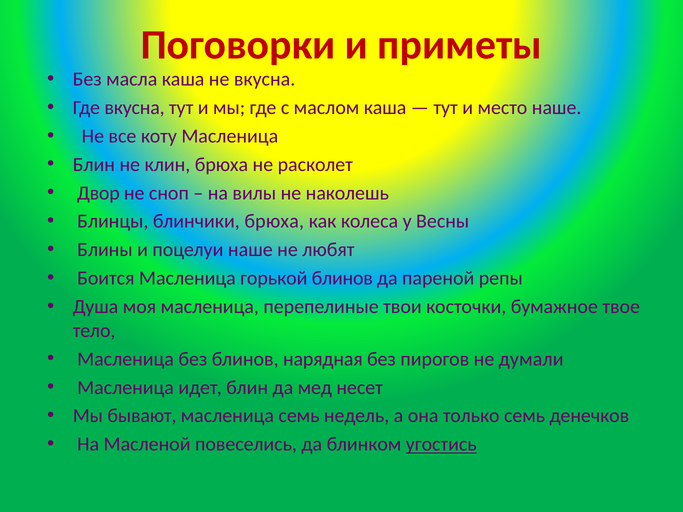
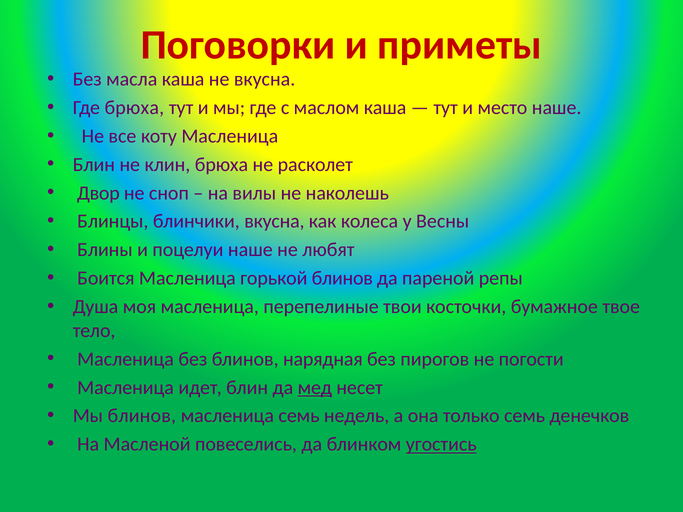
Где вкусна: вкусна -> брюха (134, 108)
блинчики брюха: брюха -> вкусна (274, 222)
думали: думали -> погости (531, 359)
мед underline: none -> present (315, 388)
Мы бывают: бывают -> блинов (142, 416)
